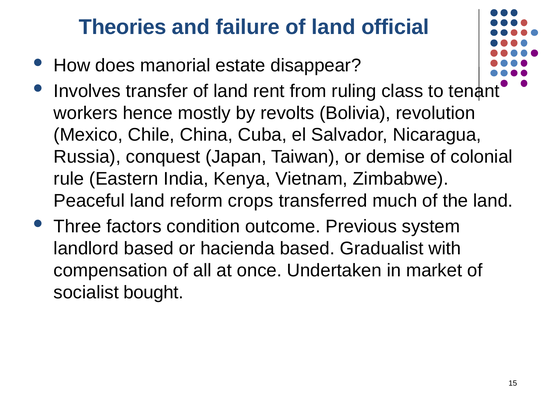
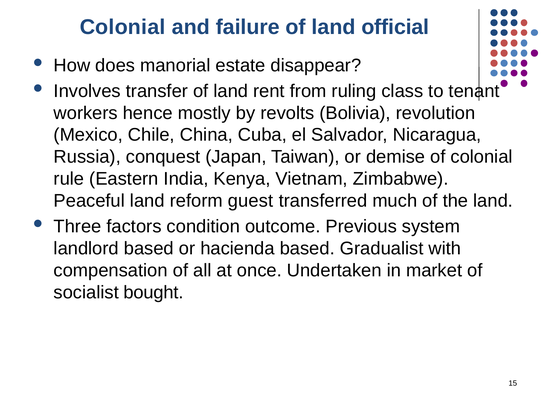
Theories: Theories -> Colonial (123, 27)
crops: crops -> guest (251, 201)
